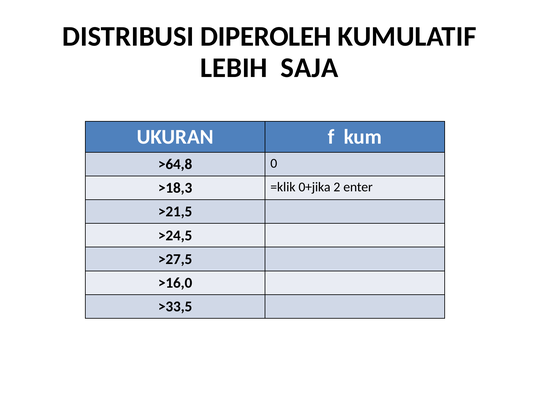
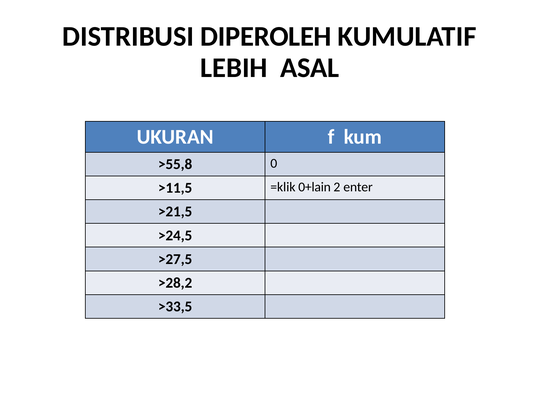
SAJA: SAJA -> ASAL (310, 68)
>64,8: >64,8 -> >55,8 (175, 164)
>18,3: >18,3 -> >11,5 (175, 188)
0+jika: 0+jika -> 0+lain (315, 187)
>16,0: >16,0 -> >28,2 (175, 283)
